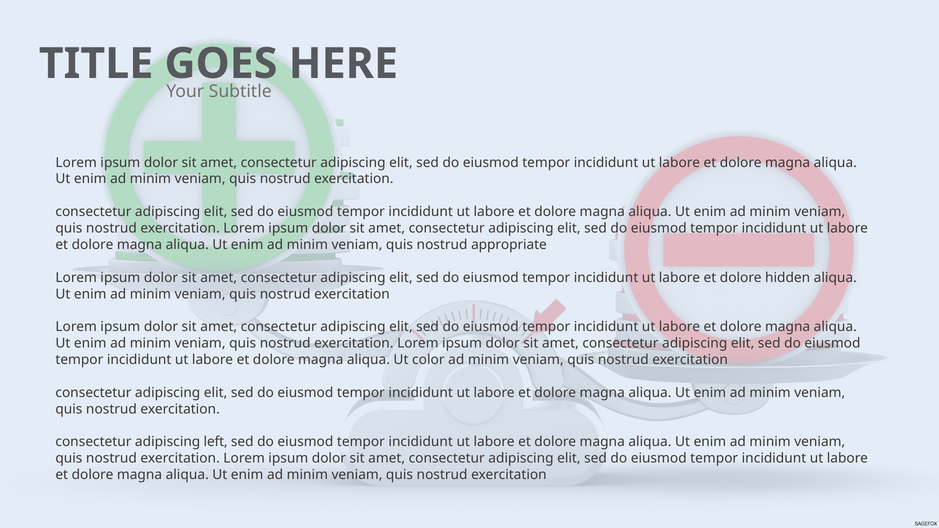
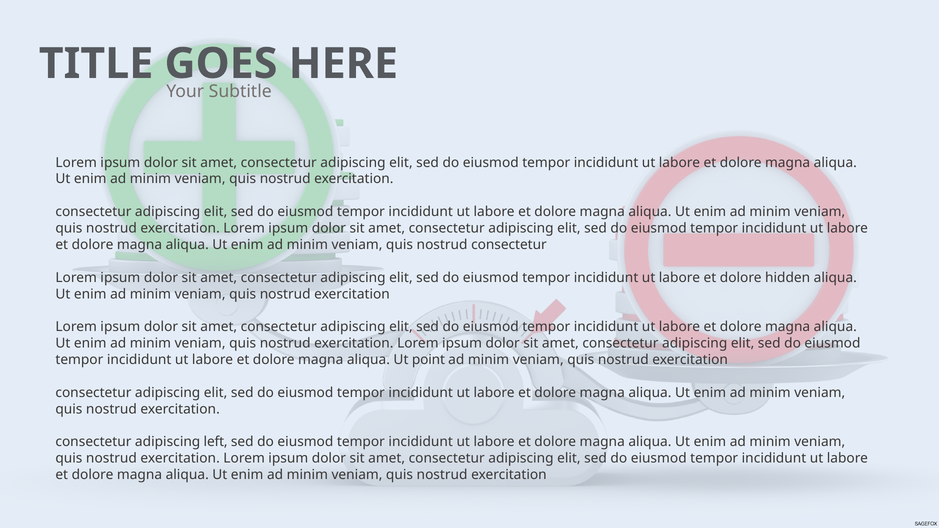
nostrud appropriate: appropriate -> consectetur (509, 245)
color: color -> point (428, 360)
